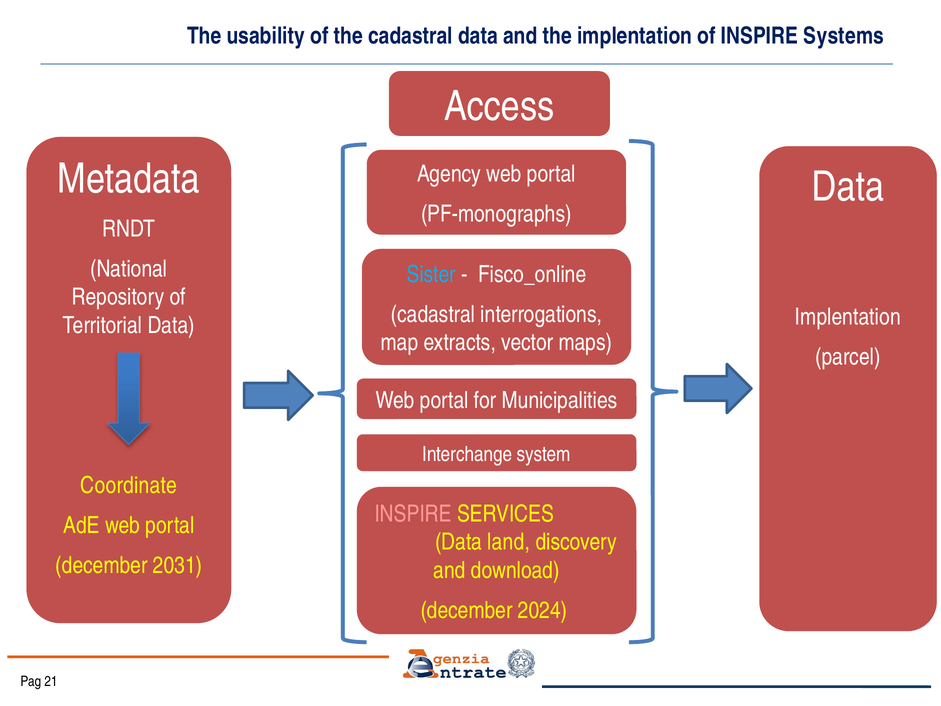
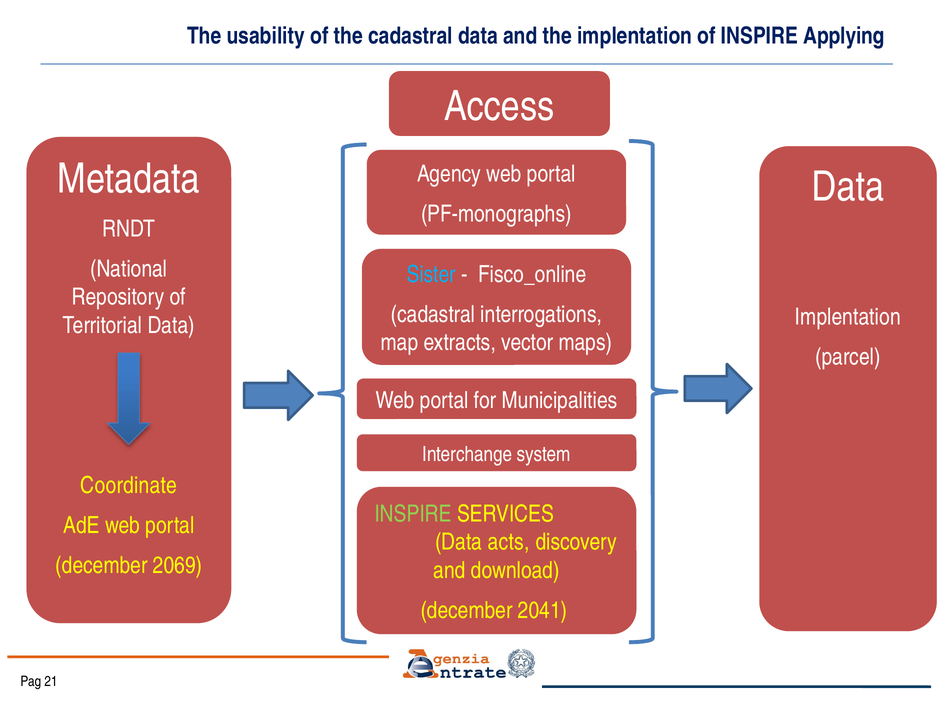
Systems: Systems -> Applying (844, 36)
INSPIRE colour: pink -> light green (413, 514)
land: land -> acts (509, 542)
2031: 2031 -> 2069 (178, 565)
2024: 2024 -> 2041 (543, 610)
